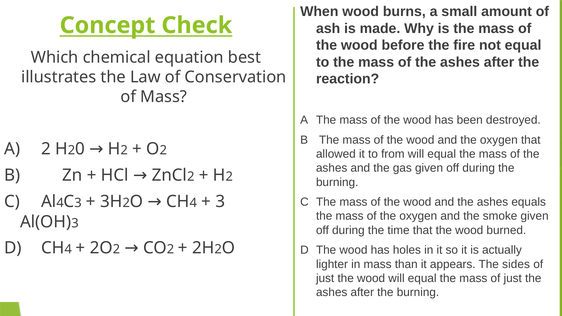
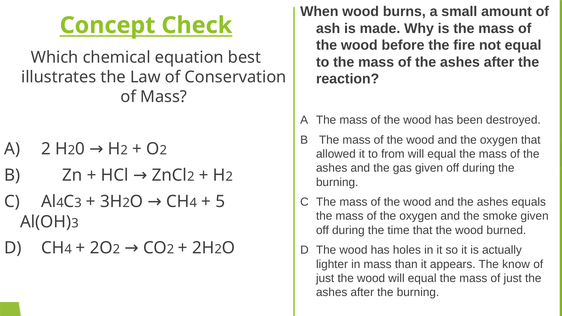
3: 3 -> 5 (220, 201)
sides: sides -> know (516, 264)
